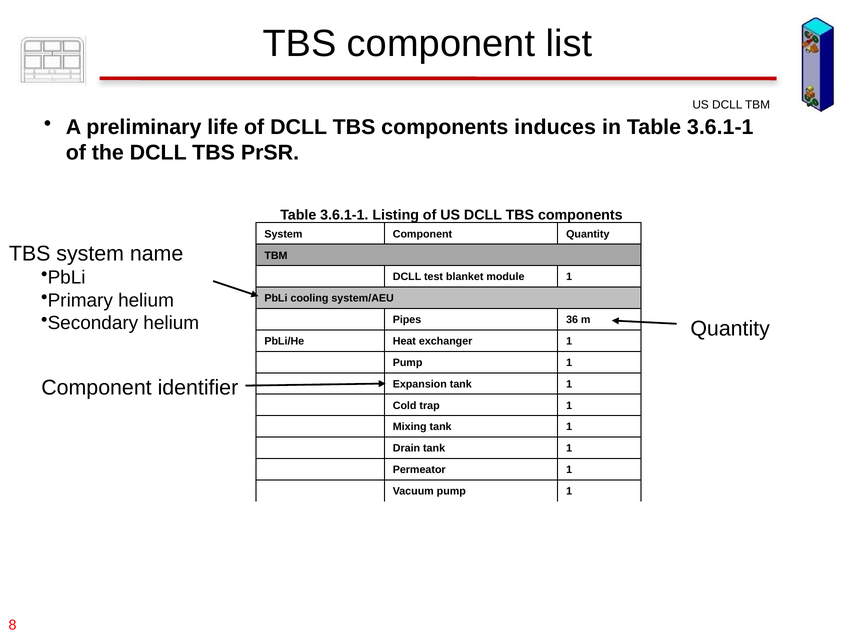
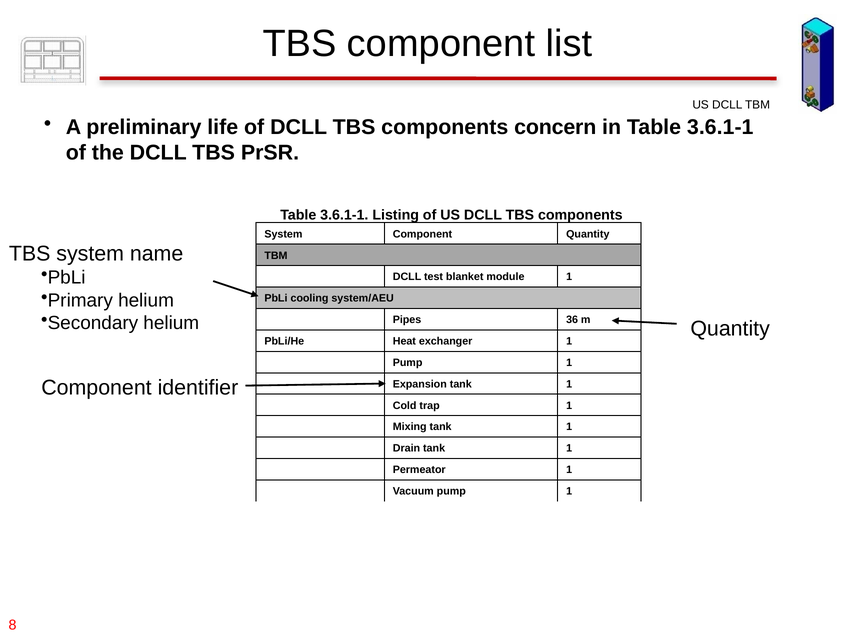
induces: induces -> concern (555, 127)
